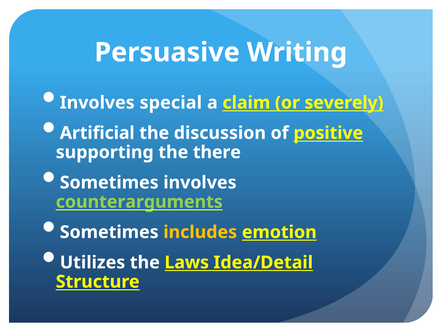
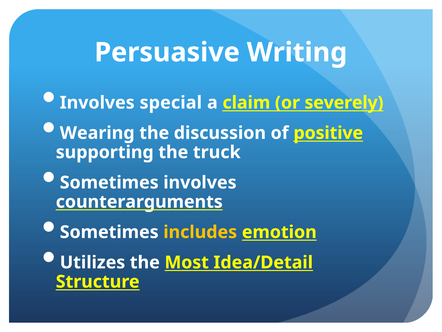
Artificial: Artificial -> Wearing (97, 133)
there: there -> truck (217, 152)
counterarguments colour: light green -> white (139, 202)
Laws: Laws -> Most (187, 262)
